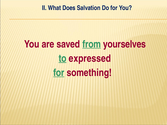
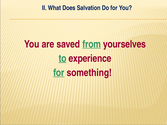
expressed: expressed -> experience (90, 59)
